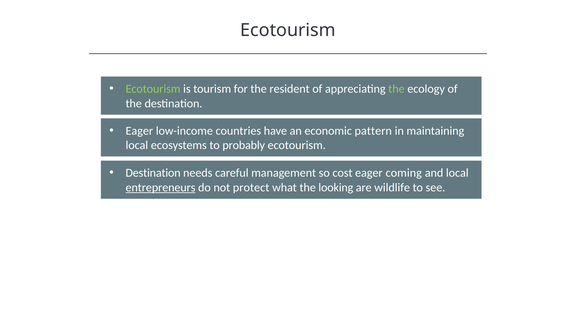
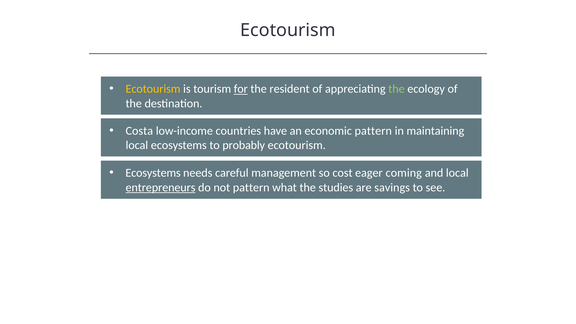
Ecotourism colour: light green -> yellow (153, 89)
for underline: none -> present (241, 89)
Eager: Eager -> Costa (139, 131)
Destination: Destination -> Ecosystems (153, 173)
not protect: protect -> pattern (251, 187)
looking: looking -> studies (336, 187)
wildlife: wildlife -> savings (392, 187)
